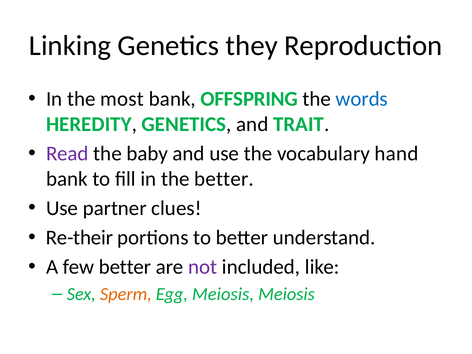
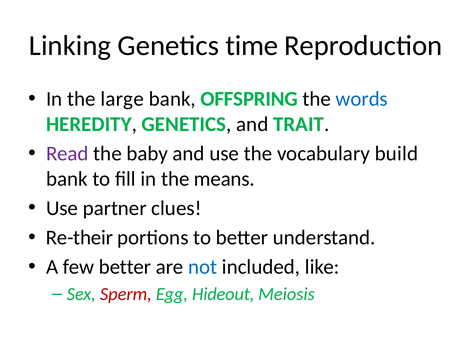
they: they -> time (252, 46)
most: most -> large (122, 99)
hand: hand -> build (397, 154)
the better: better -> means (224, 179)
not colour: purple -> blue (203, 267)
Sperm colour: orange -> red (126, 294)
Egg Meiosis: Meiosis -> Hideout (223, 294)
